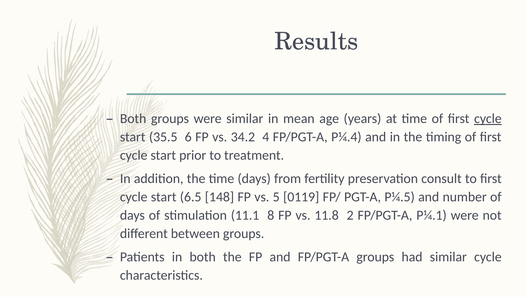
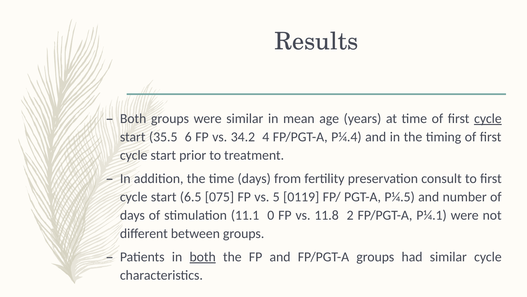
148: 148 -> 075 (219, 197)
8: 8 -> 0 (271, 215)
both underline: none -> present (203, 256)
